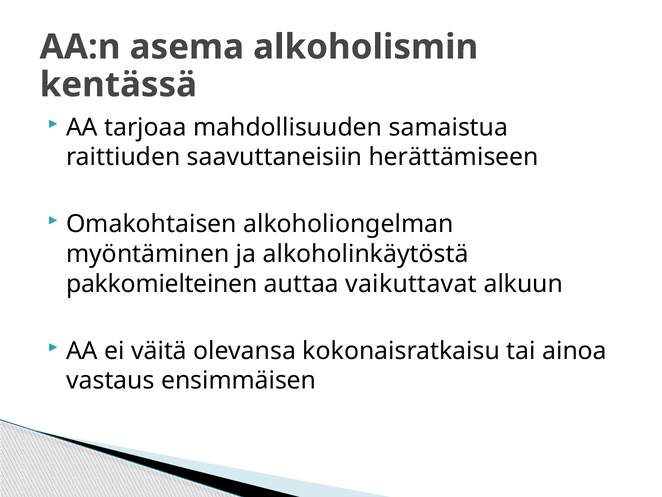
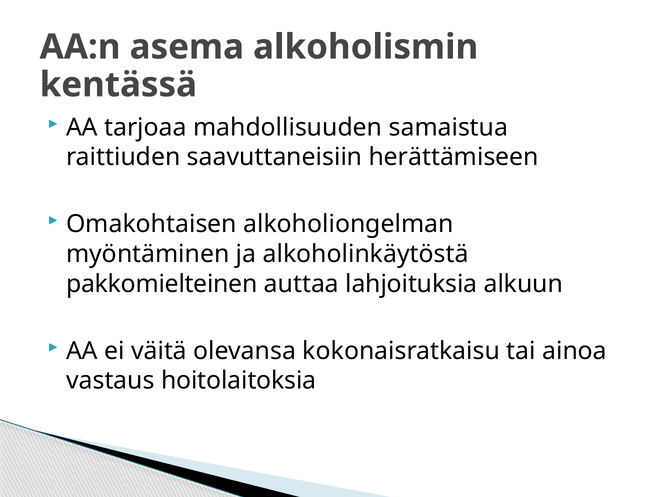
vaikuttavat: vaikuttavat -> lahjoituksia (411, 284)
ensimmäisen: ensimmäisen -> hoitolaitoksia (239, 380)
